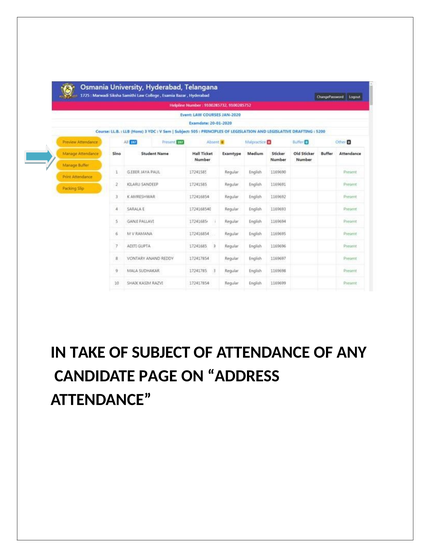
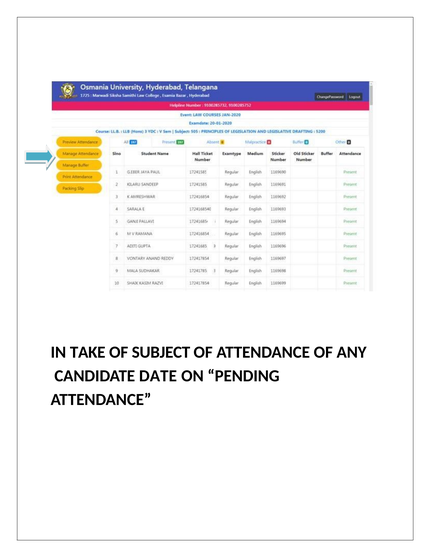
PAGE: PAGE -> DATE (158, 375)
ADDRESS: ADDRESS -> PENDING (243, 375)
